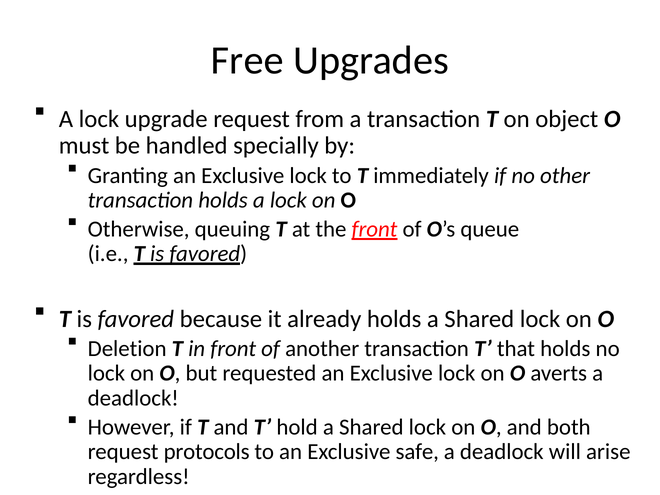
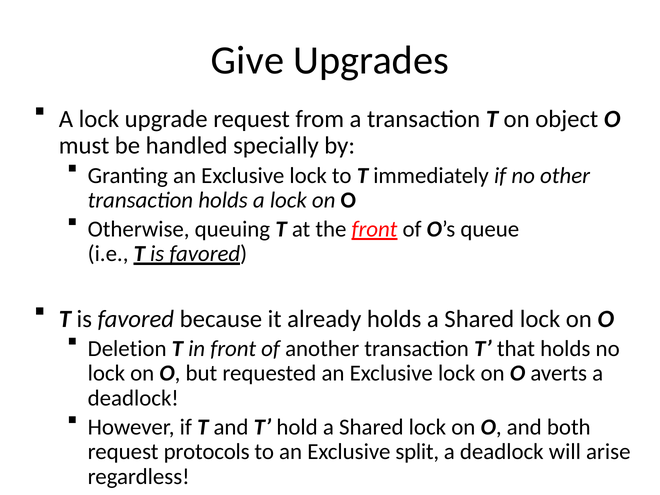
Free: Free -> Give (247, 61)
safe: safe -> split (417, 452)
